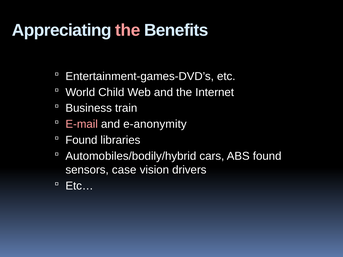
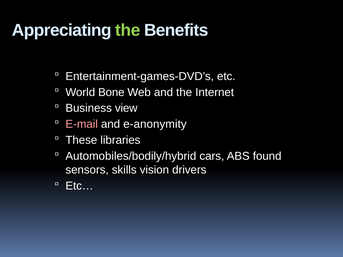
the colour: pink -> light green (128, 30)
Child: Child -> Bone (111, 92)
train: train -> view (126, 108)
Found: Found -> These (81, 140)
case: case -> skills (124, 170)
